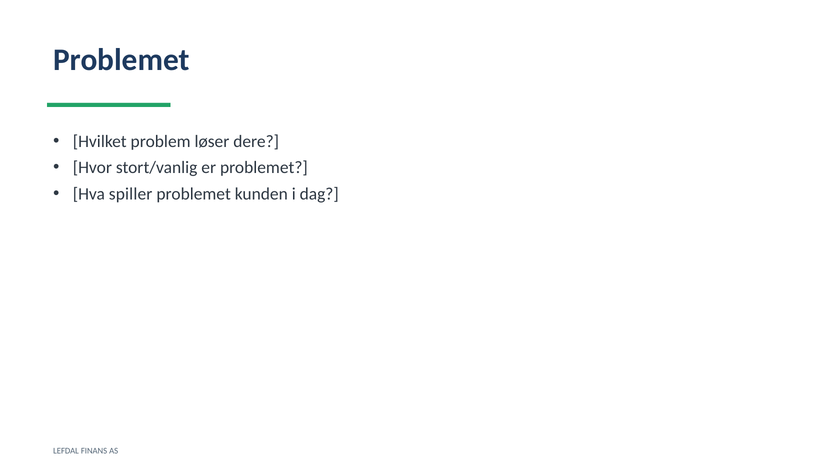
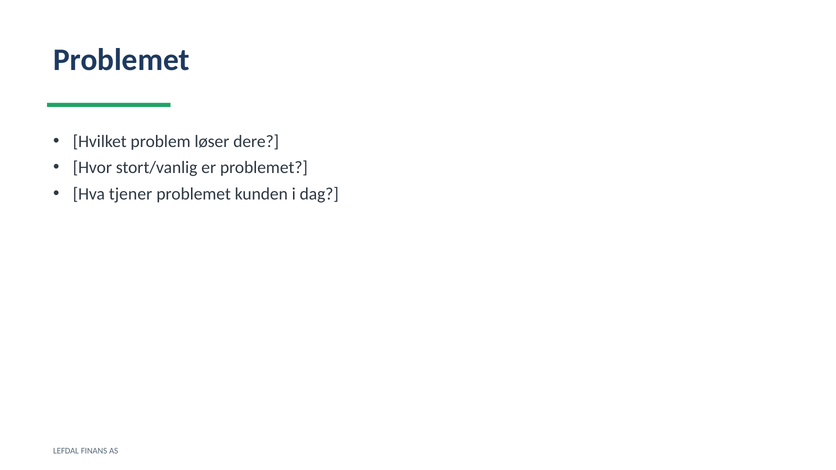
spiller: spiller -> tjener (131, 194)
